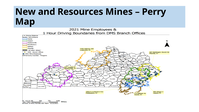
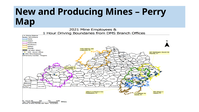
Resources: Resources -> Producing (80, 12)
